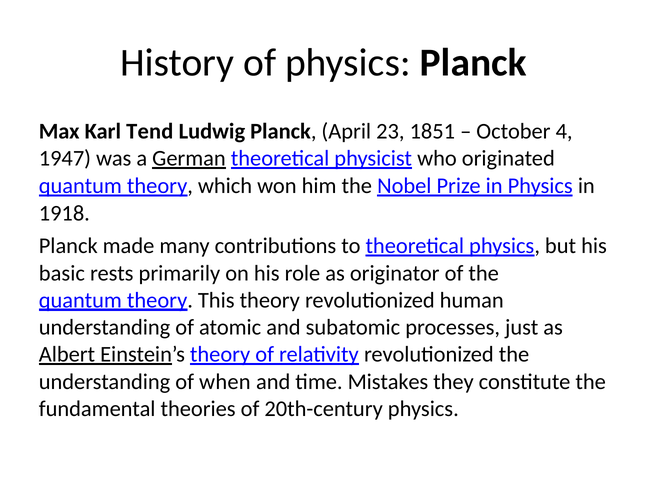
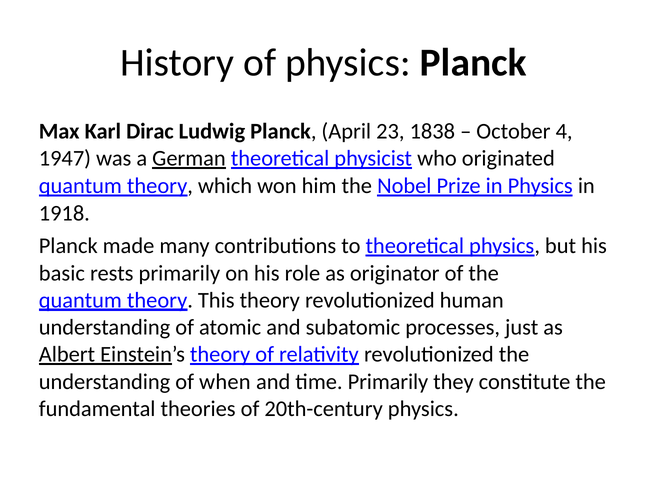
Tend: Tend -> Dirac (150, 132)
1851: 1851 -> 1838 (432, 132)
time Mistakes: Mistakes -> Primarily (388, 382)
